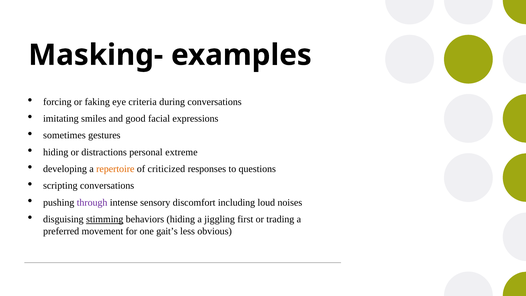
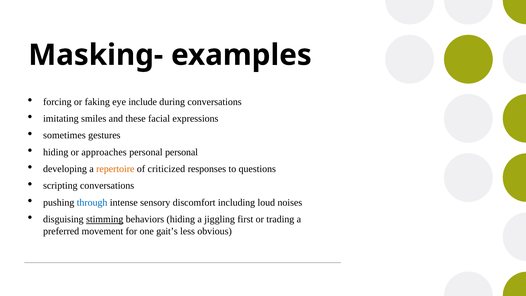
criteria: criteria -> include (143, 102)
good: good -> these (136, 119)
distractions: distractions -> approaches (104, 152)
personal extreme: extreme -> personal (182, 152)
through colour: purple -> blue (92, 202)
